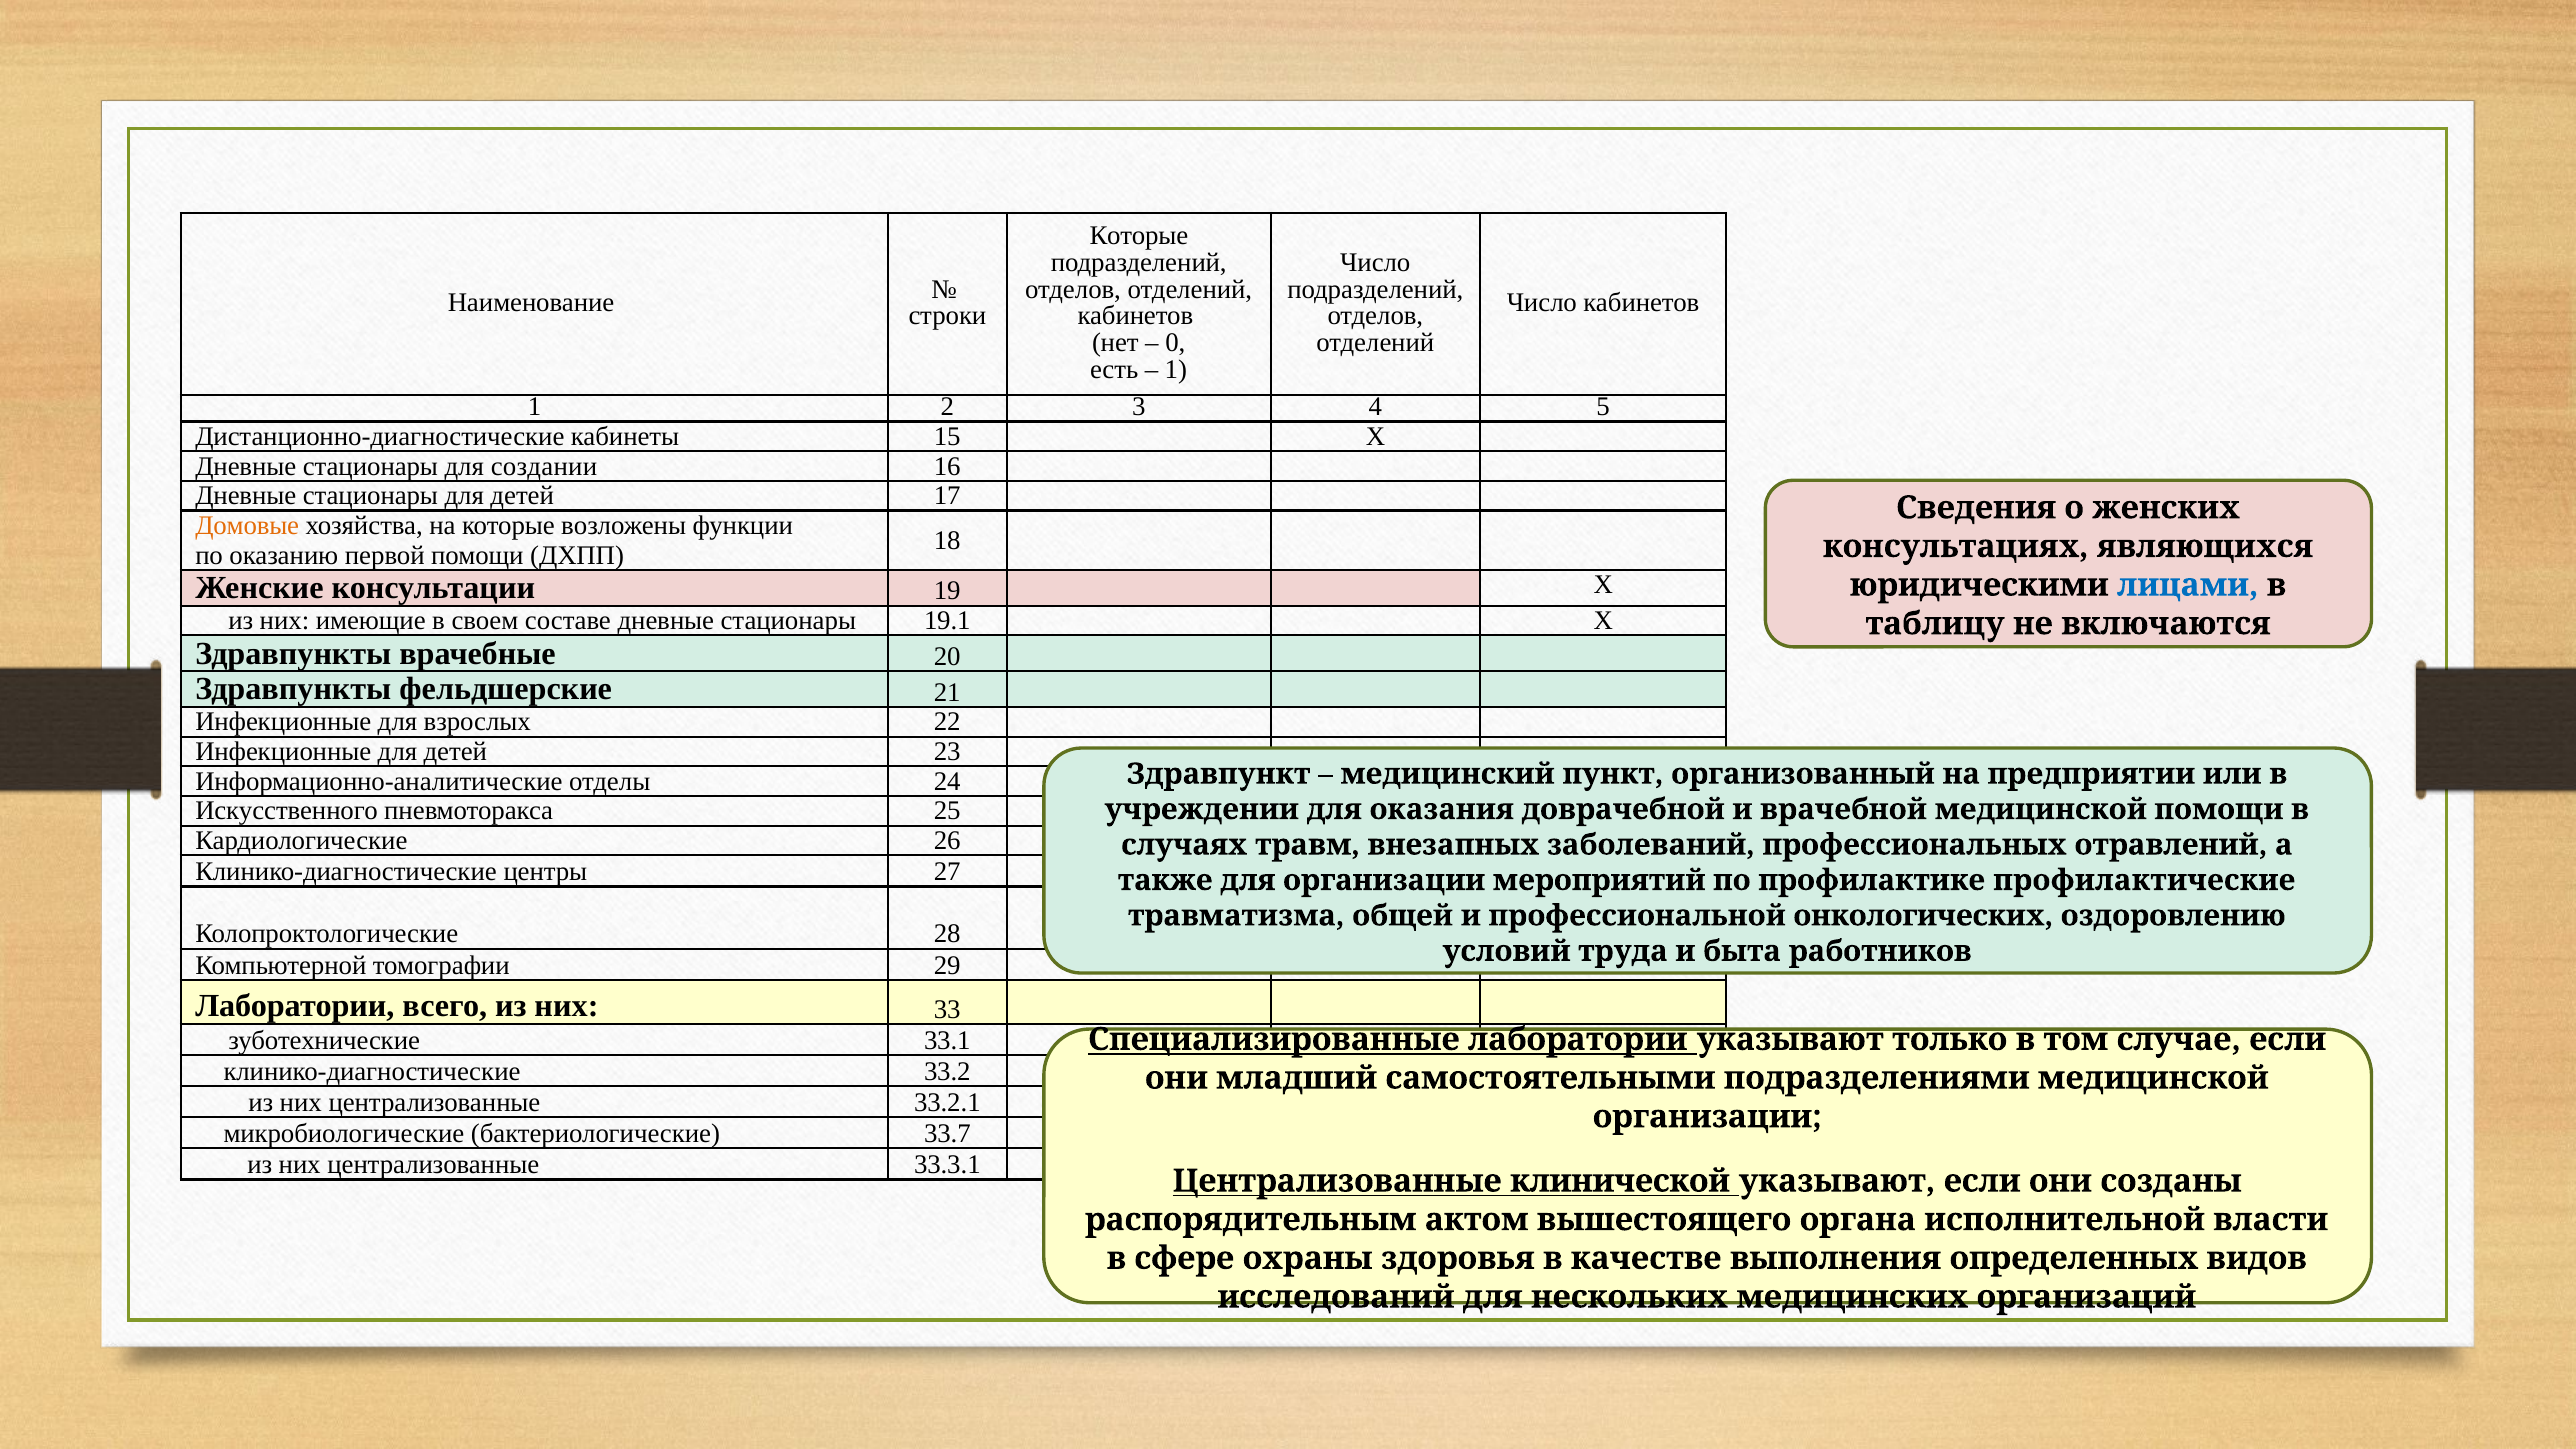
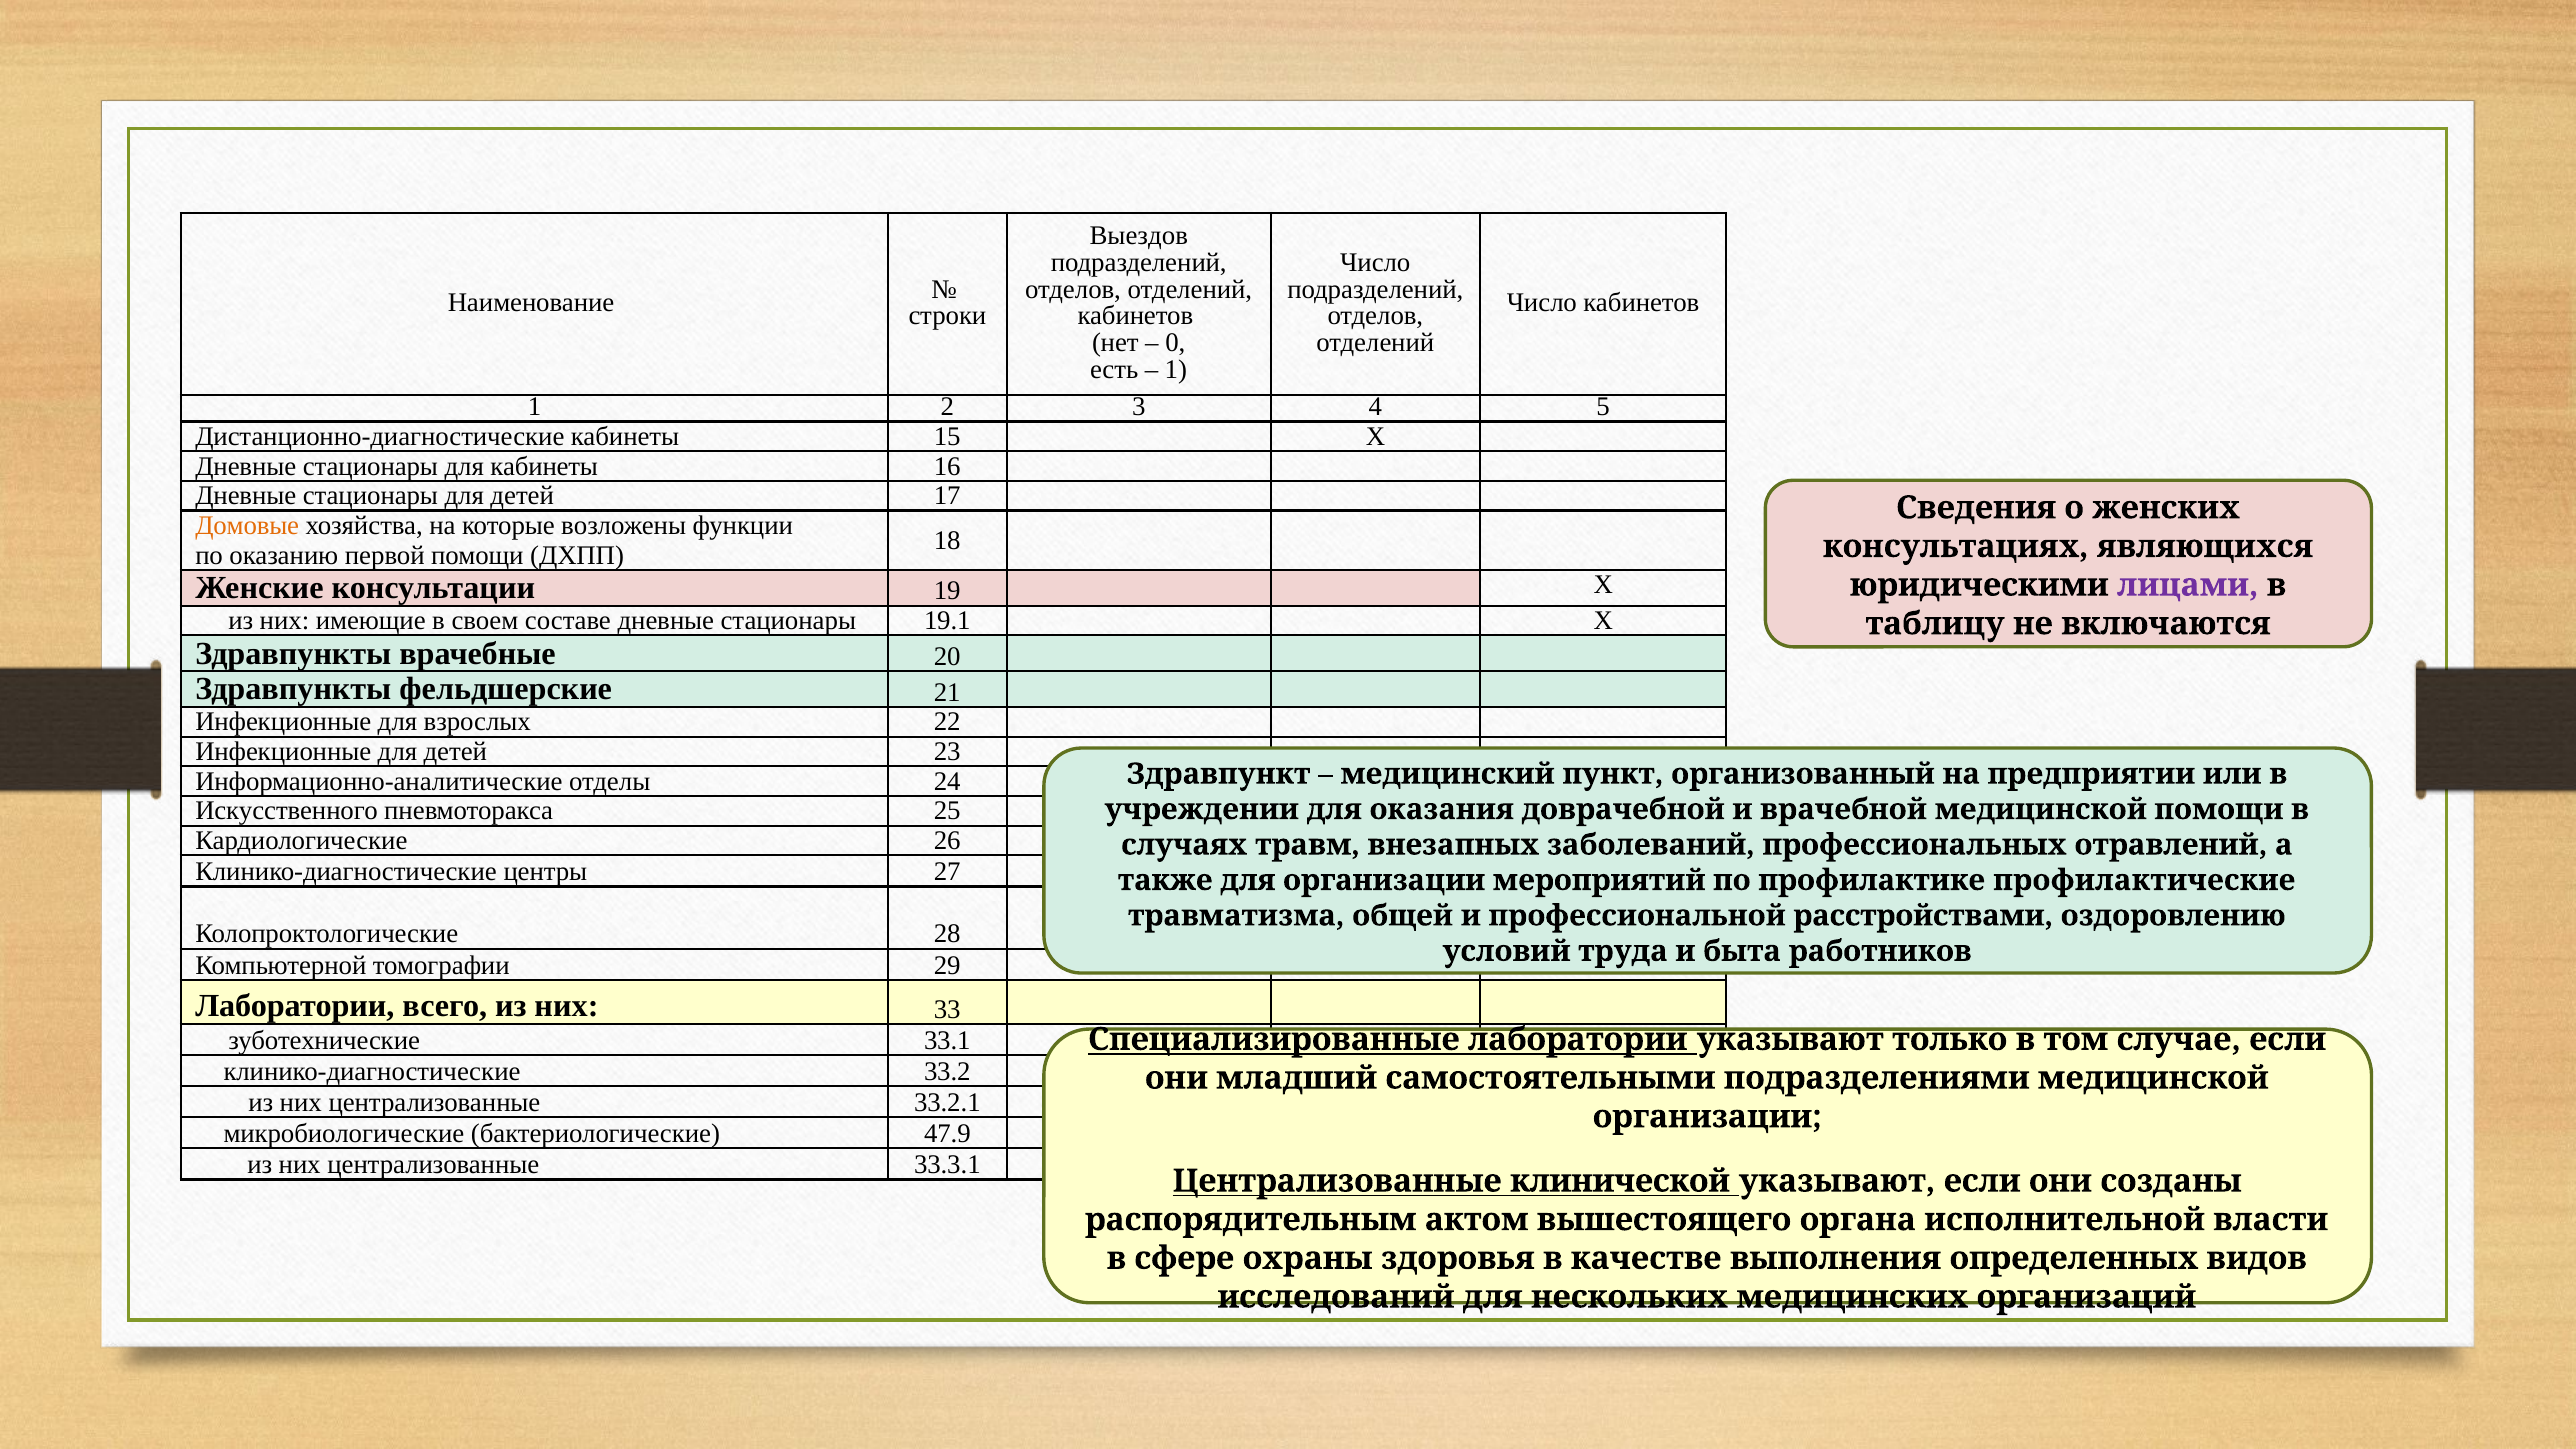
Которые: Которые -> Выездов (1139, 235)
для создании: создании -> кабинеты (544, 466)
лицами colour: blue -> purple (2188, 585)
онкологических: онкологических -> расстройствами (1923, 916)
33.7: 33.7 -> 47.9 (947, 1134)
